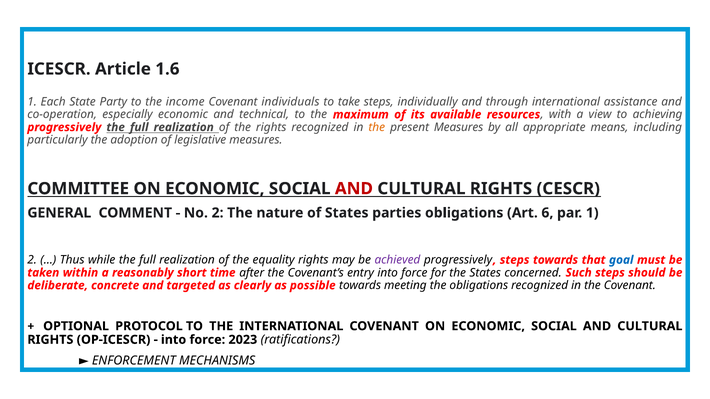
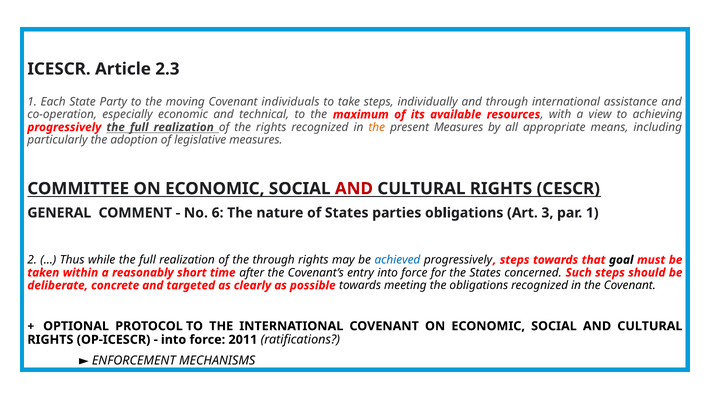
1.6: 1.6 -> 2.3 (167, 69)
income: income -> moving (185, 102)
No 2: 2 -> 6 (218, 213)
6: 6 -> 3 (547, 213)
the equality: equality -> through (274, 260)
achieved colour: purple -> blue (397, 260)
goal colour: blue -> black (621, 260)
2023: 2023 -> 2011 (243, 340)
